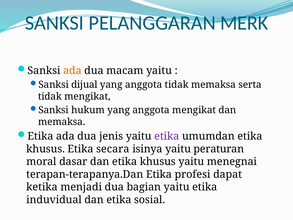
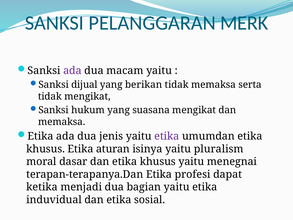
ada colour: orange -> purple (72, 71)
anggota: anggota -> berikan (144, 85)
hukum yang anggota: anggota -> suasana (151, 110)
secara: secara -> aturan (113, 149)
peraturan: peraturan -> pluralism (219, 149)
